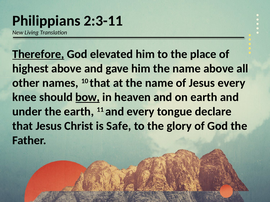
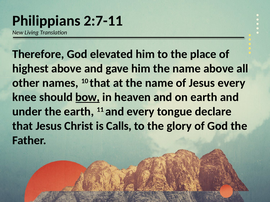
2:3-11: 2:3-11 -> 2:7-11 (103, 21)
Therefore underline: present -> none (38, 54)
Safe: Safe -> Calls (119, 126)
